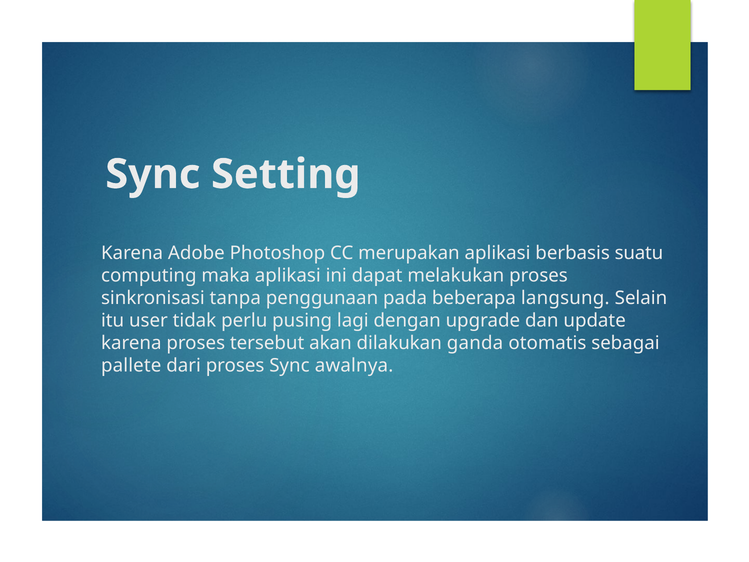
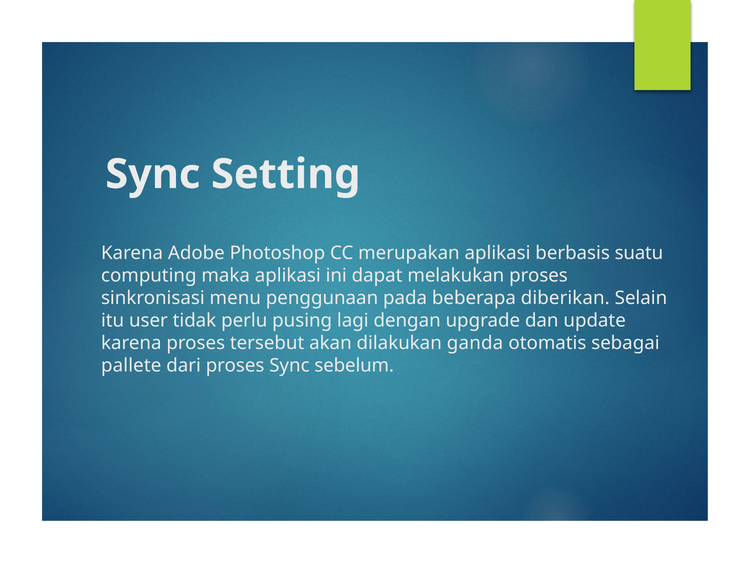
tanpa: tanpa -> menu (235, 298)
langsung: langsung -> diberikan (565, 298)
awalnya: awalnya -> sebelum (354, 365)
